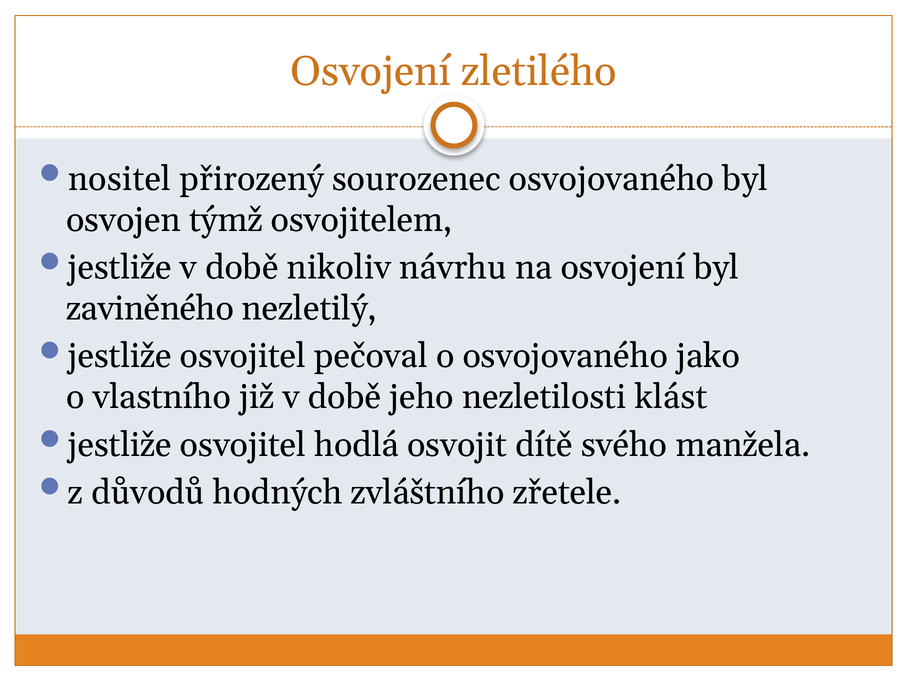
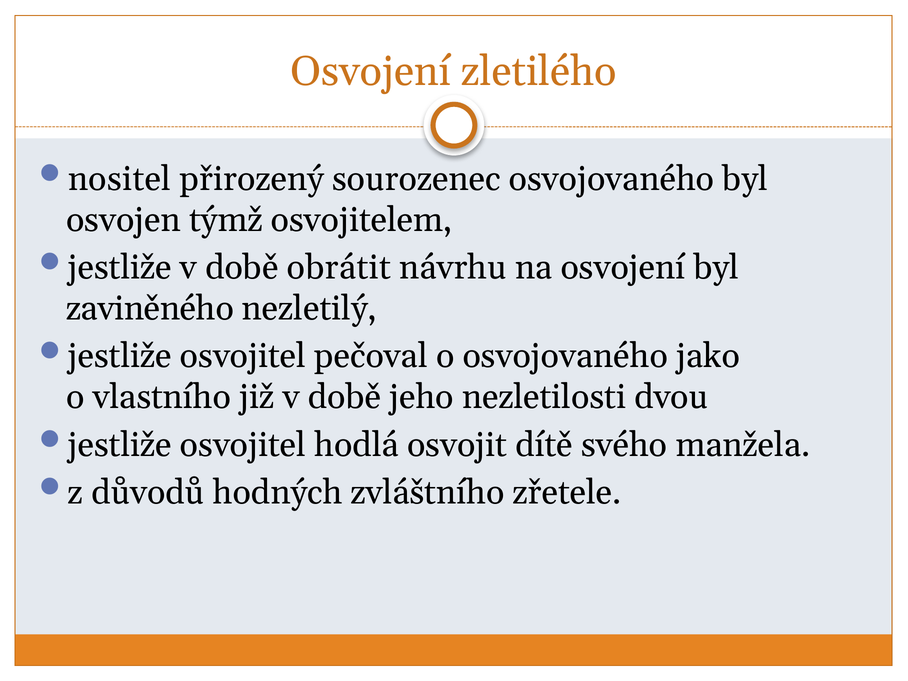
nikoliv: nikoliv -> obrátit (339, 268)
klást: klást -> dvou (671, 397)
